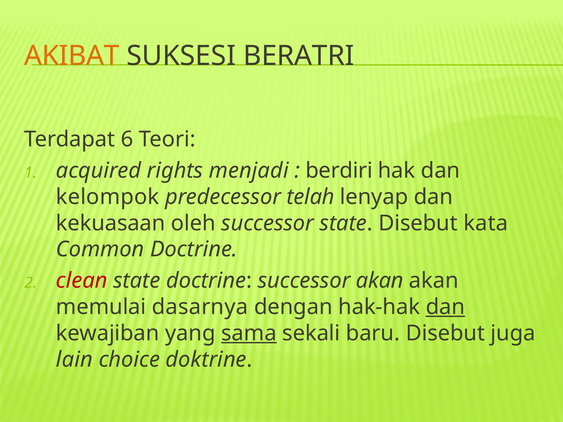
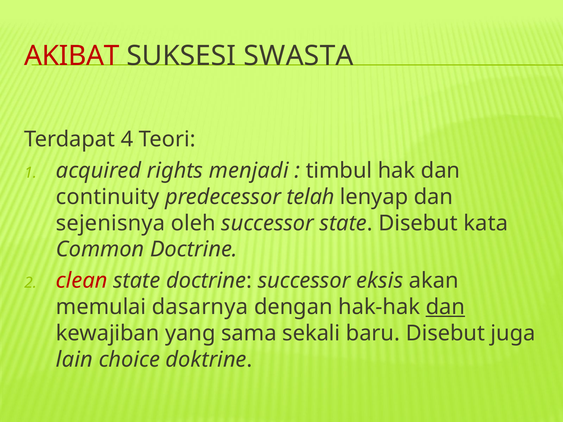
AKIBAT colour: orange -> red (72, 56)
BERATRI: BERATRI -> SWASTA (299, 56)
6: 6 -> 4 (127, 139)
berdiri: berdiri -> timbul (339, 171)
kelompok: kelompok -> continuity (108, 197)
kekuasaan: kekuasaan -> sejenisnya (111, 223)
successor akan: akan -> eksis (380, 281)
sama underline: present -> none (249, 333)
